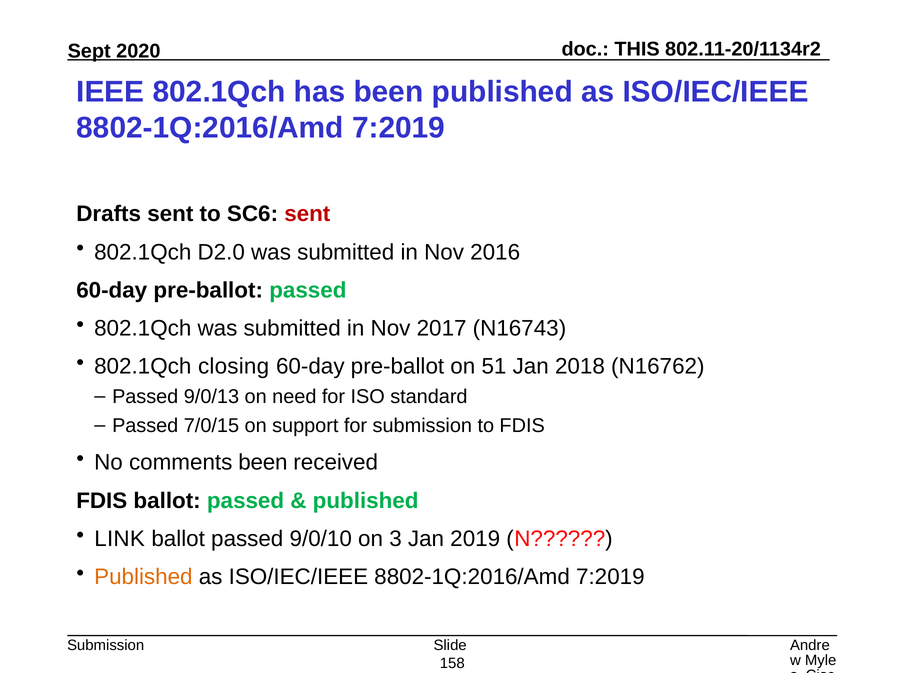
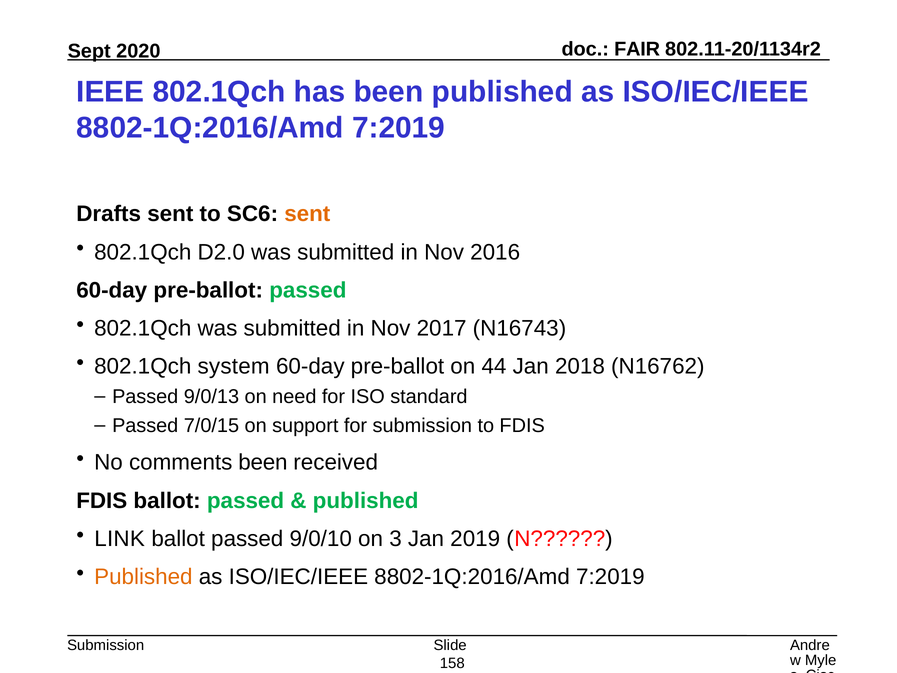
THIS: THIS -> FAIR (637, 49)
sent colour: red -> orange (307, 214)
closing: closing -> system (234, 366)
51: 51 -> 44 (494, 366)
